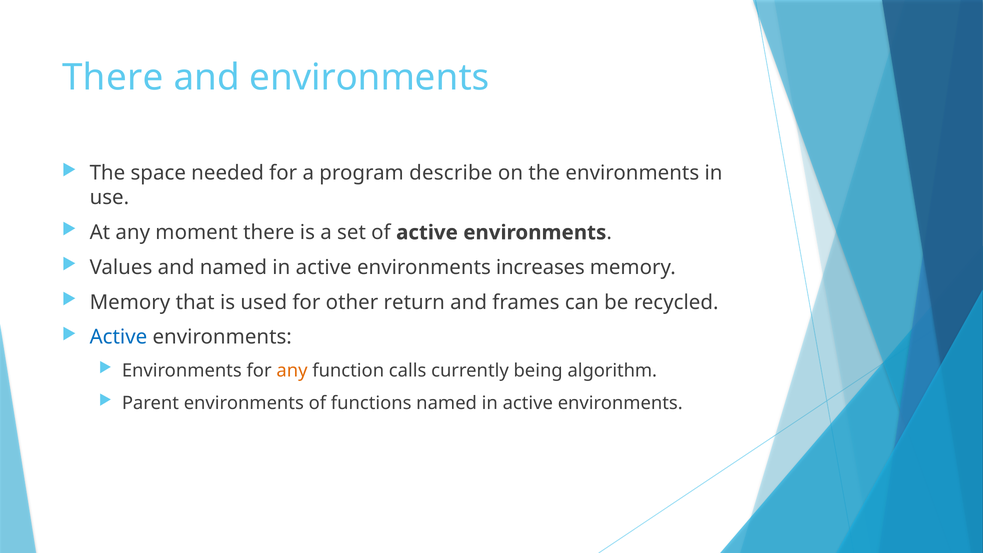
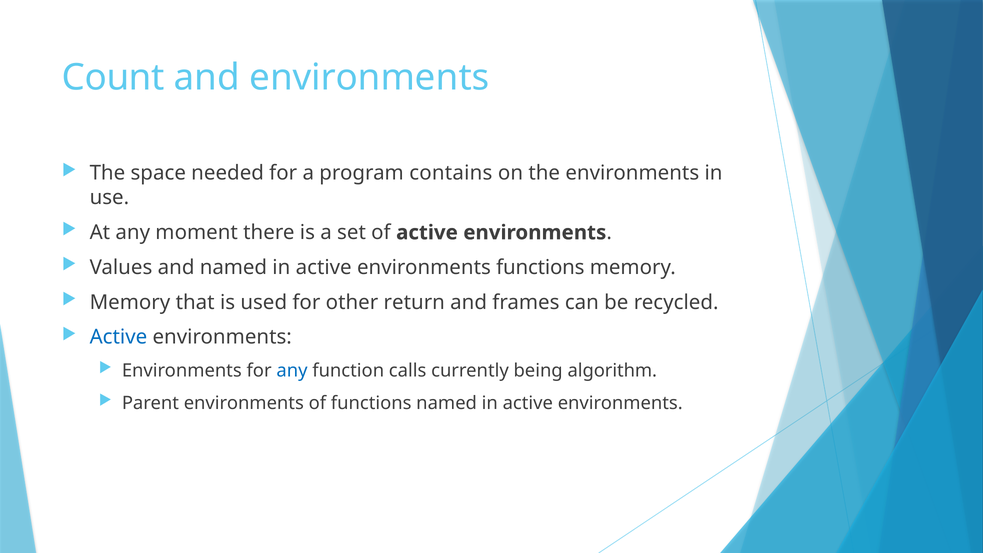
There: There -> Count (113, 78)
describe: describe -> contains (451, 173)
environments increases: increases -> functions (540, 267)
any colour: orange -> blue (292, 371)
